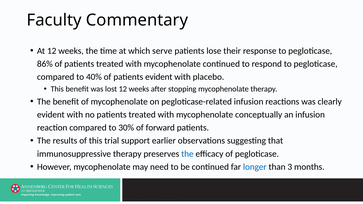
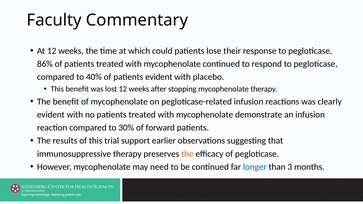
serve: serve -> could (162, 51)
conceptually: conceptually -> demonstrate (259, 115)
the colour: blue -> orange (187, 154)
